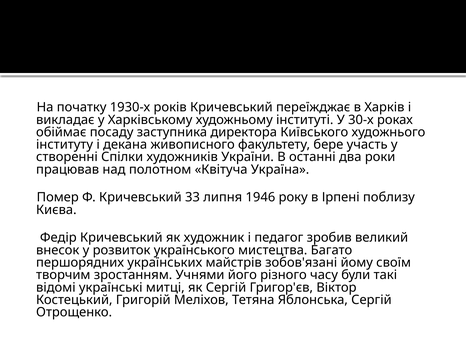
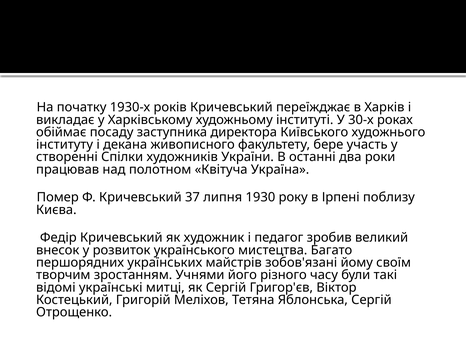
33: 33 -> 37 (192, 198)
1946: 1946 -> 1930 (260, 198)
